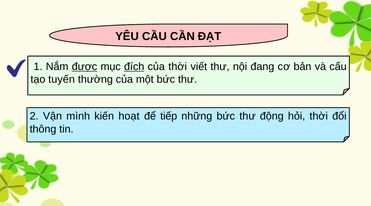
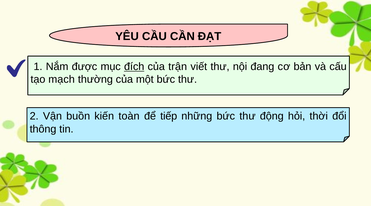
được underline: present -> none (84, 67)
của thời: thời -> trận (178, 67)
tuyến: tuyến -> mạch (62, 79)
mình: mình -> buồn (78, 116)
hoạt: hoạt -> toàn (129, 116)
